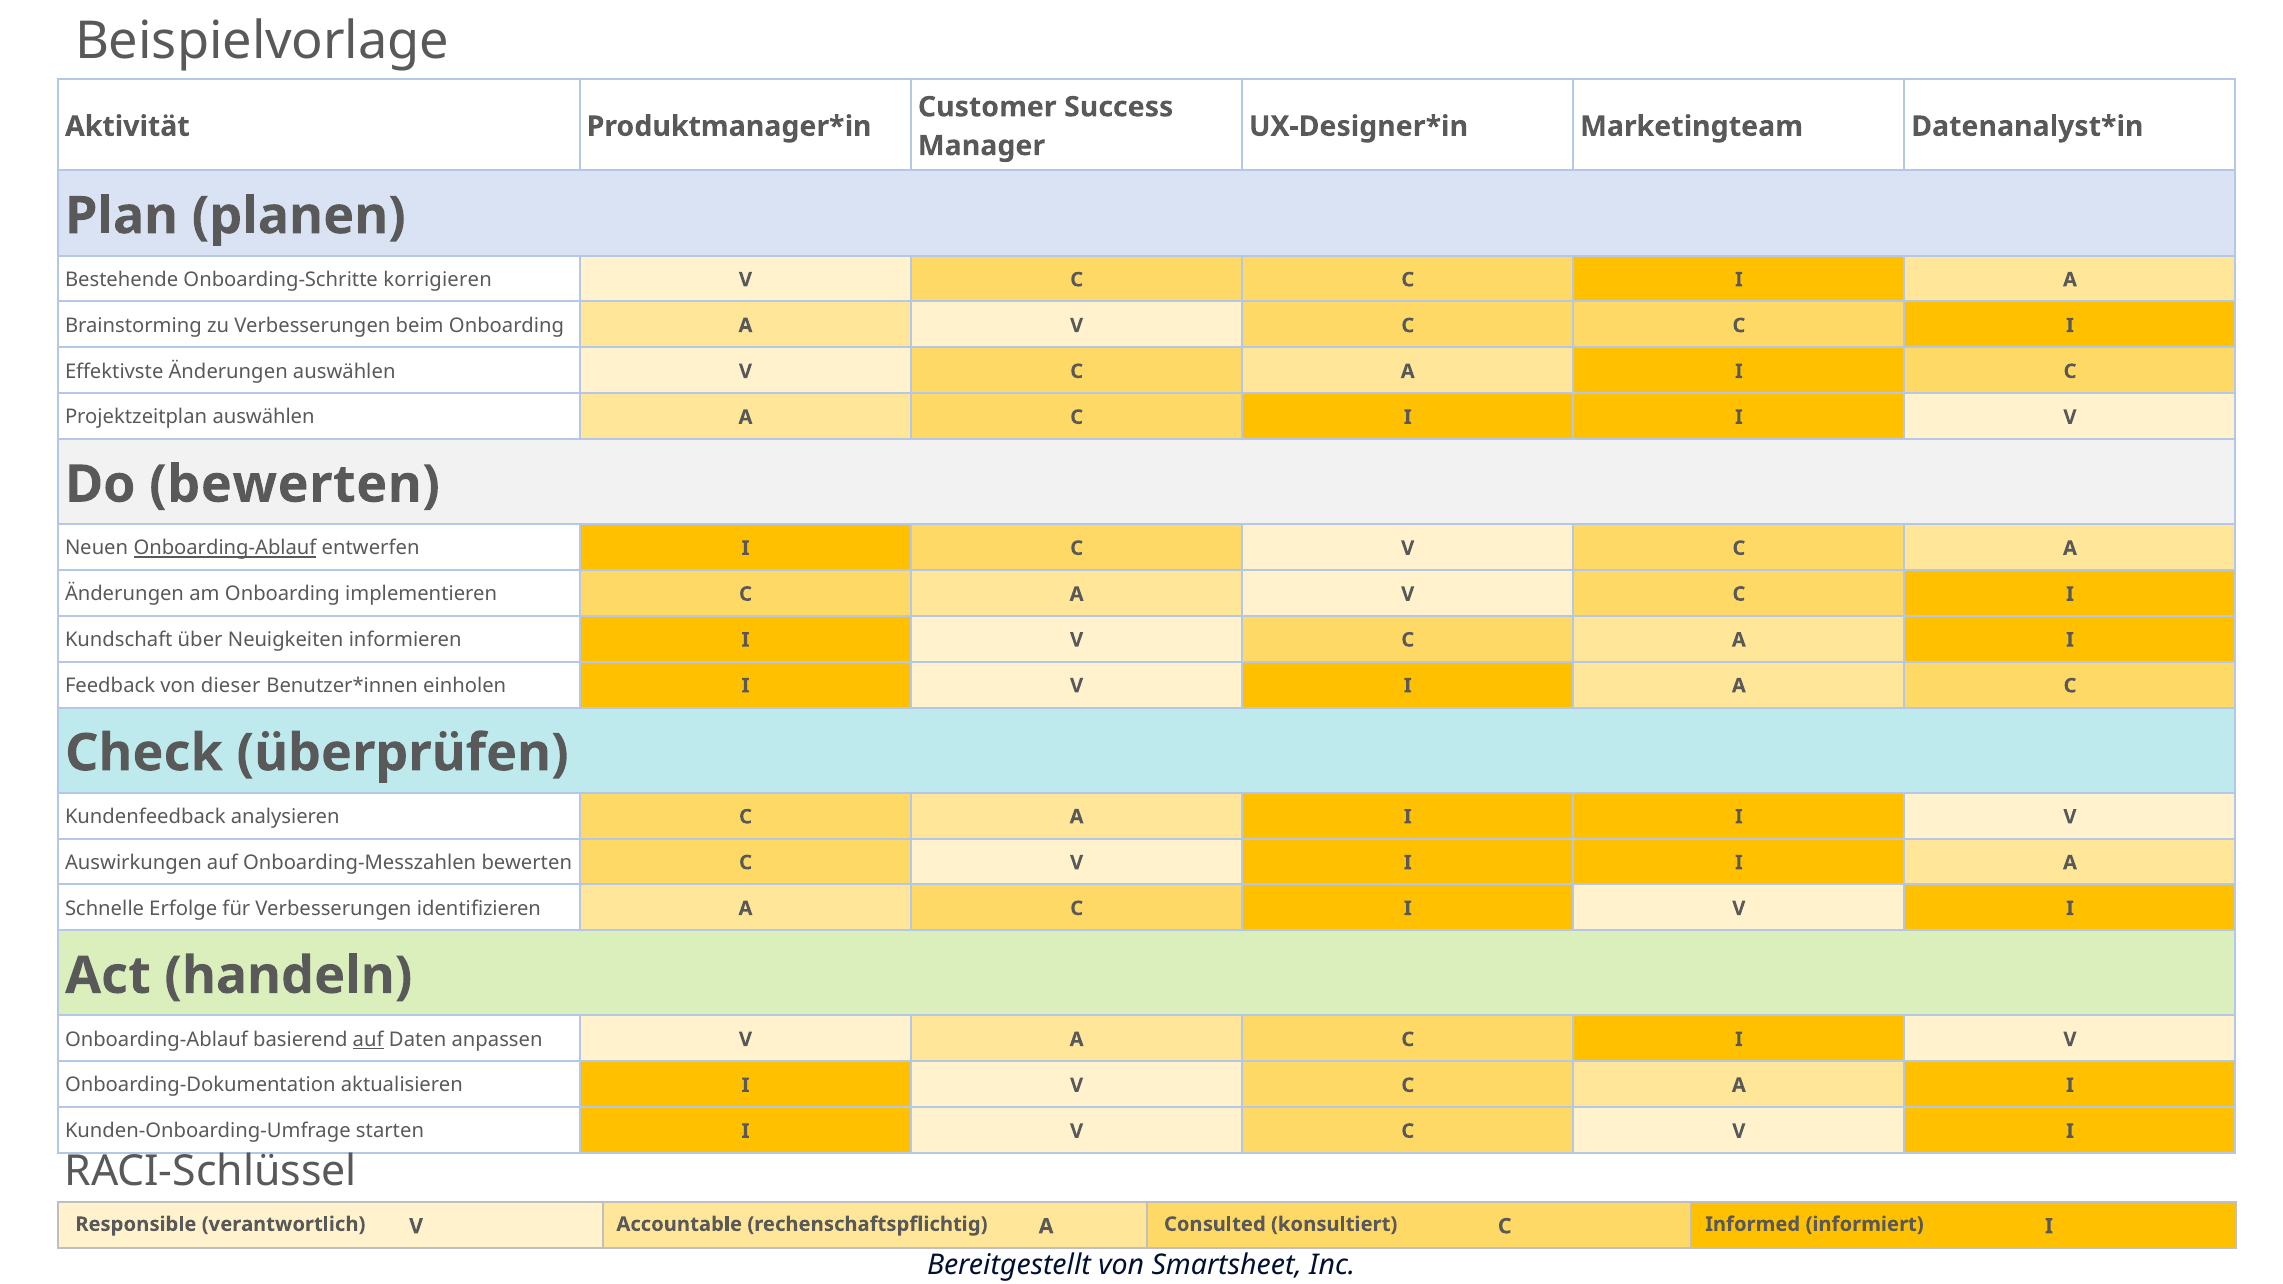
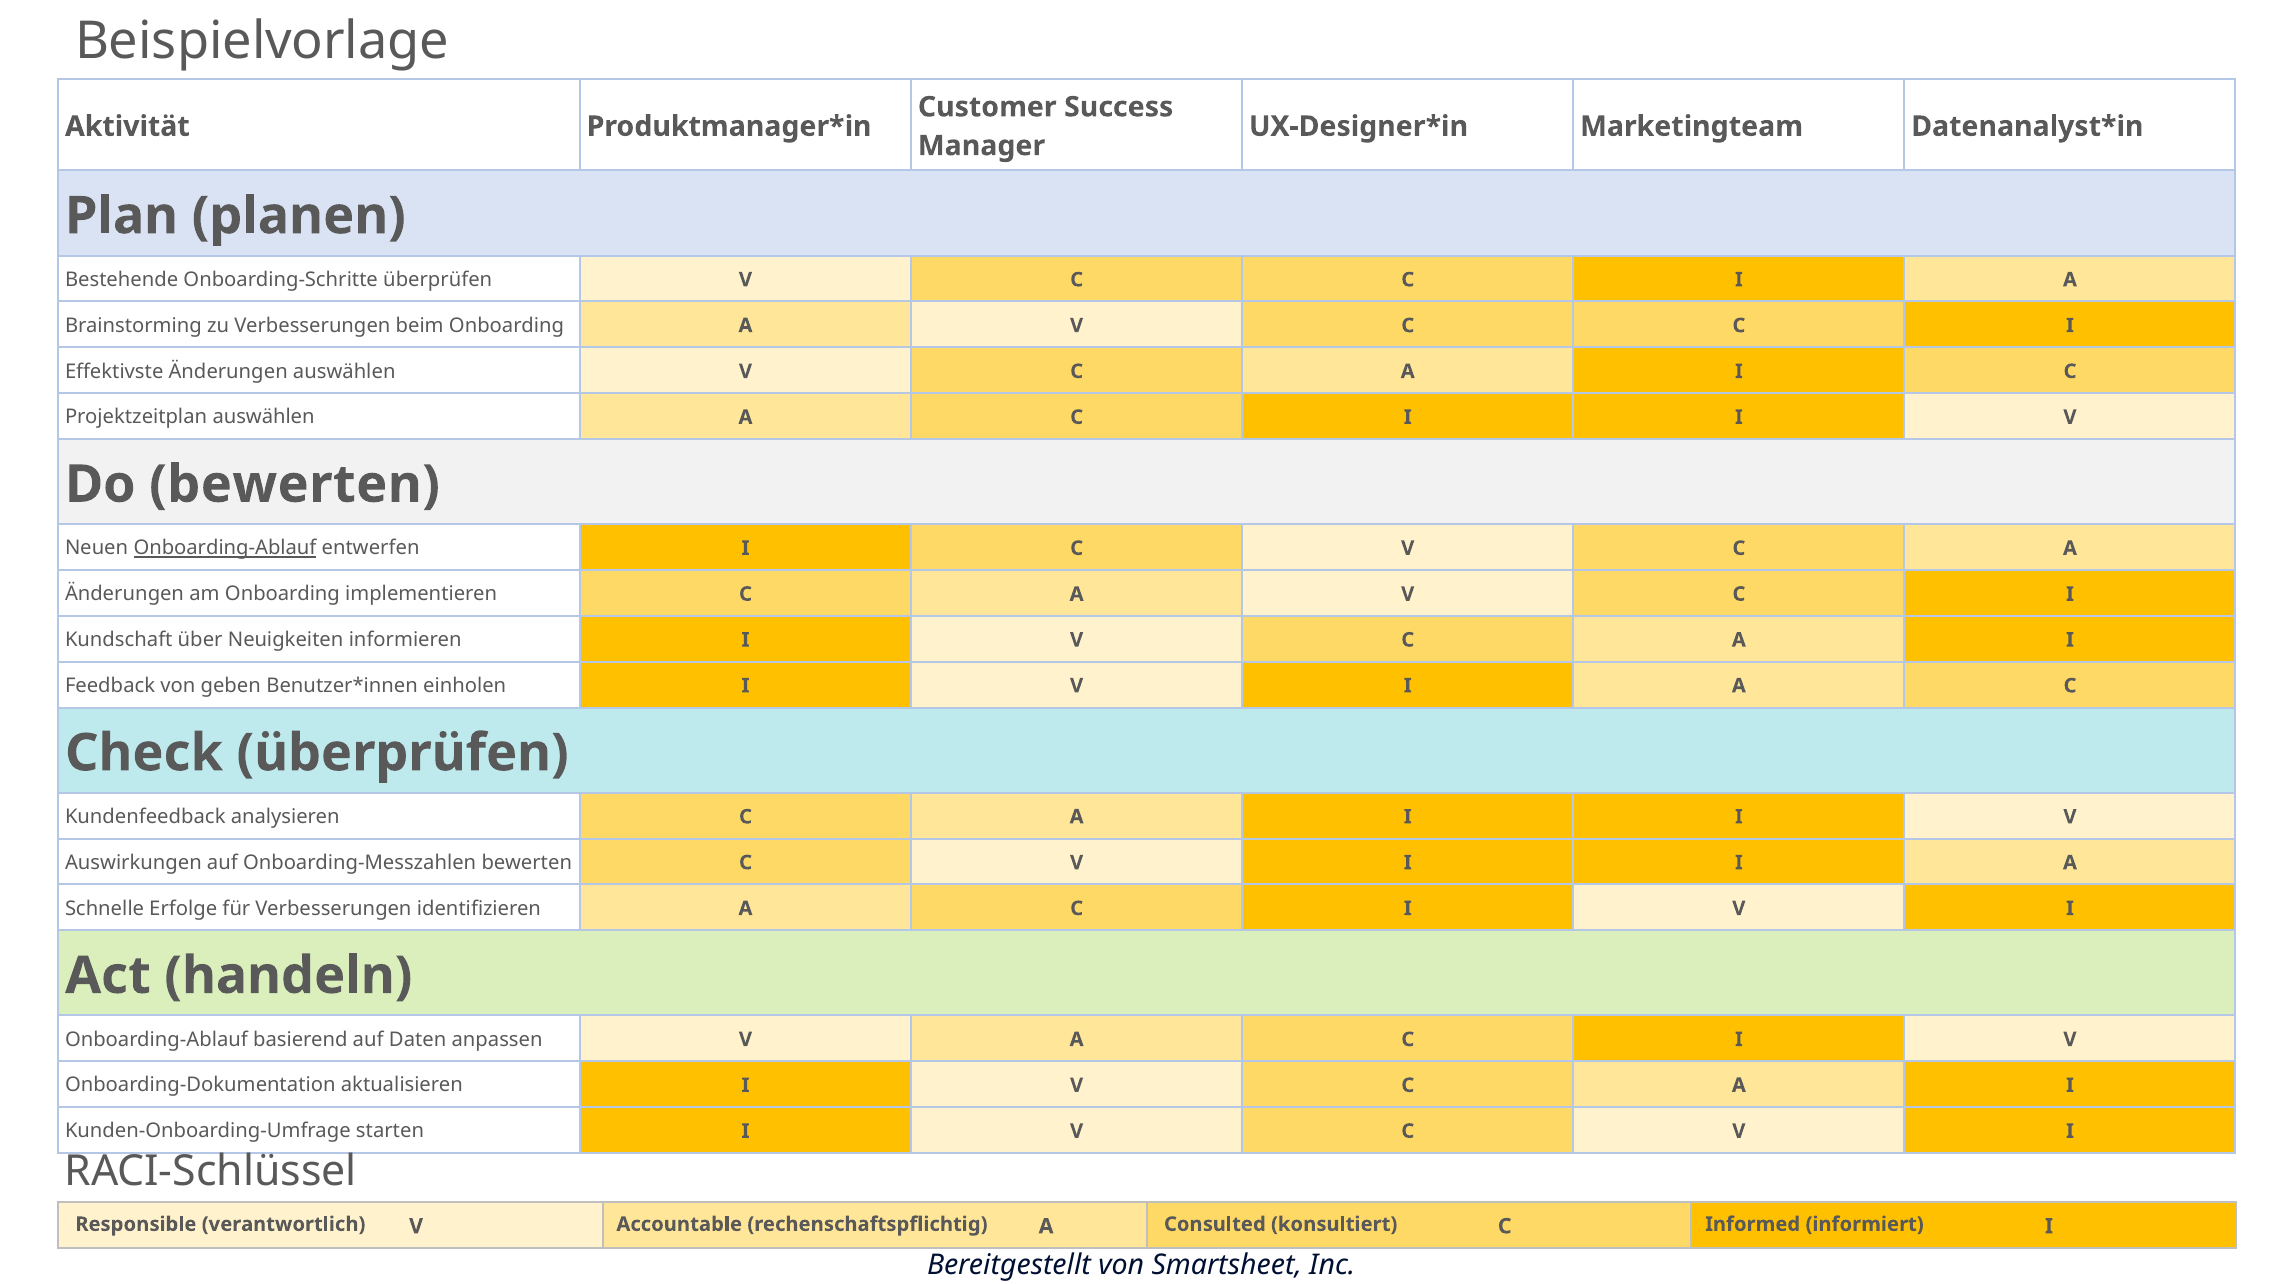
Onboarding-Schritte korrigieren: korrigieren -> überprüfen (438, 280)
dieser: dieser -> geben (231, 686)
auf underline: present -> none (368, 1040)
